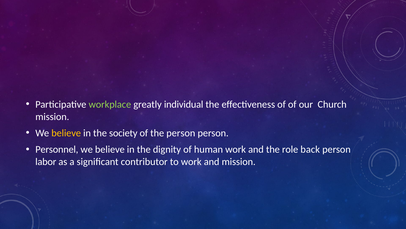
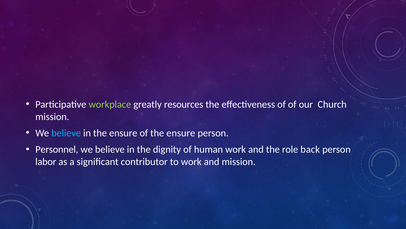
individual: individual -> resources (184, 104)
believe colour: yellow -> light blue (66, 133)
in the society: society -> ensure (123, 133)
of the person: person -> ensure (181, 133)
